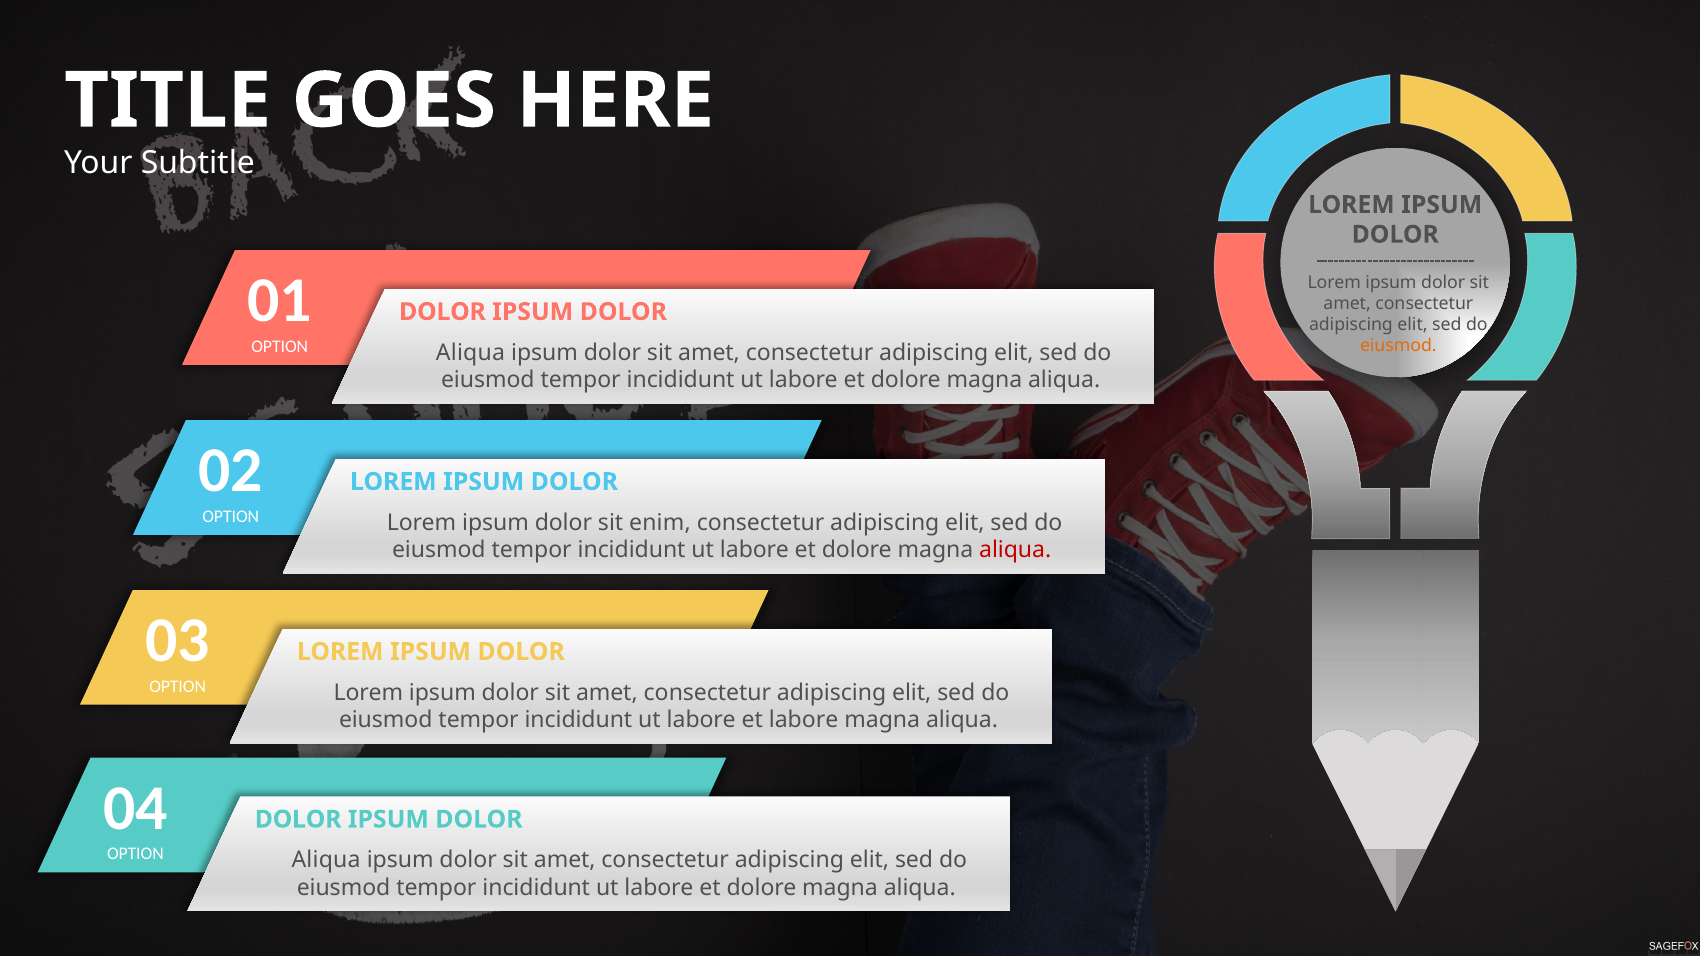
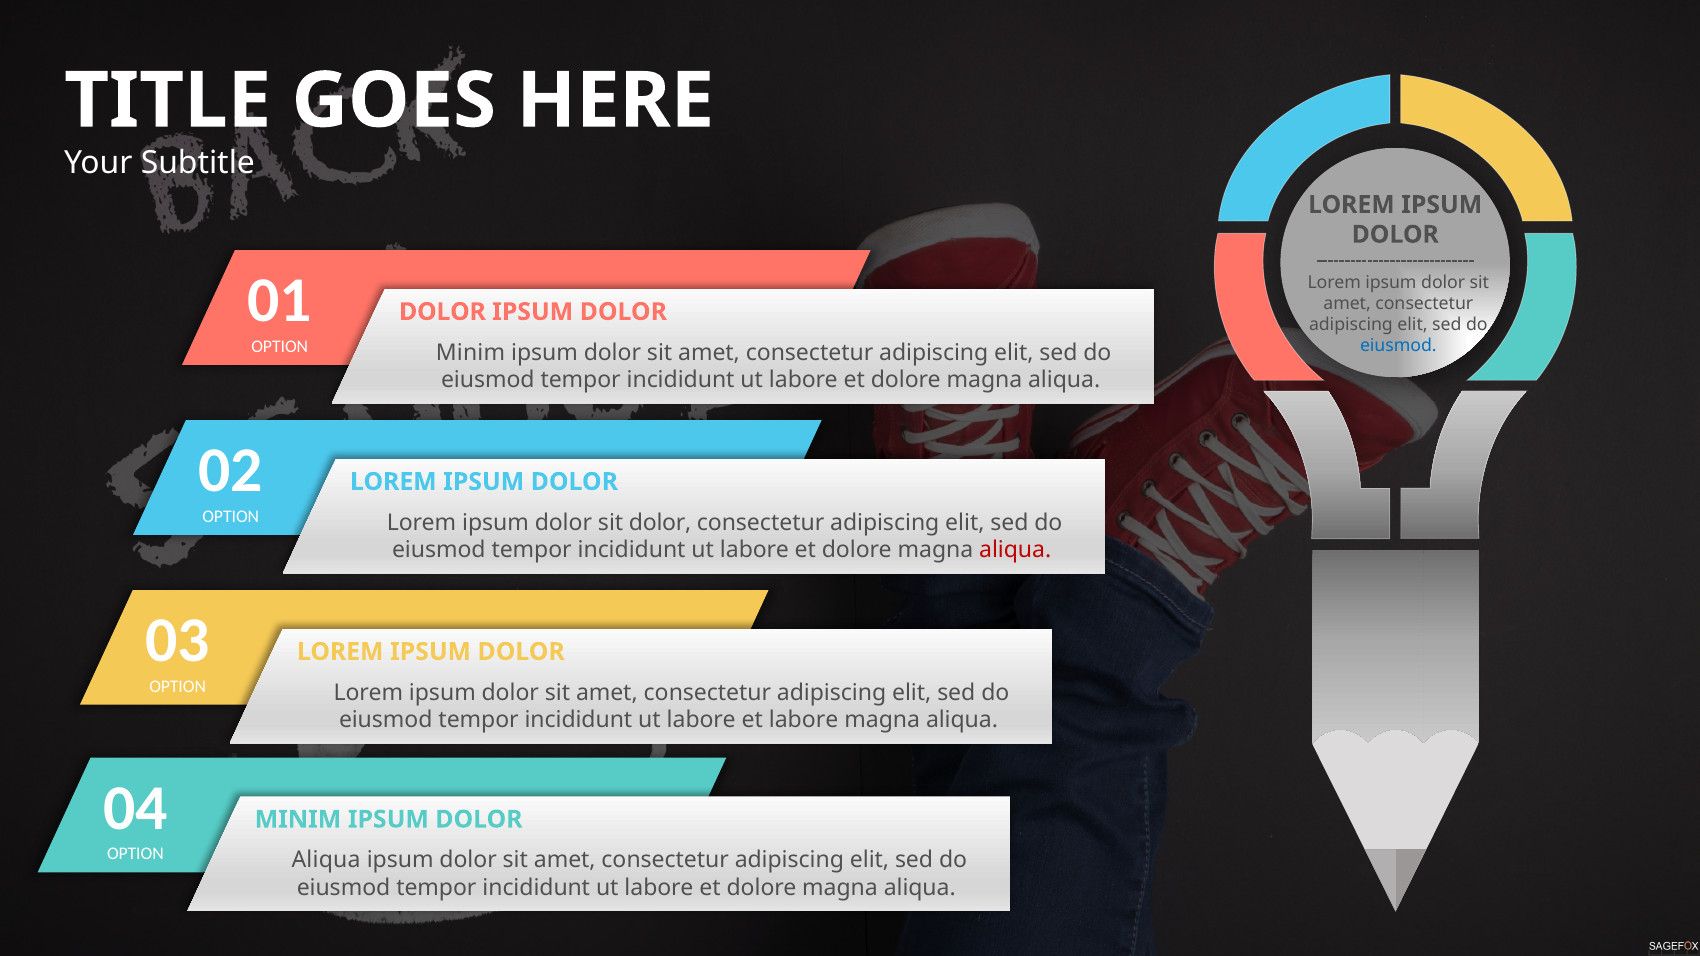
eiusmod colour: orange -> blue (1398, 346)
Aliqua: Aliqua -> Minim (470, 353)
sit enim: enim -> dolor (660, 523)
DOLOR: DOLOR -> MINIM (298, 820)
